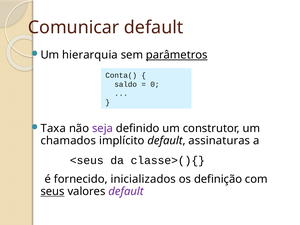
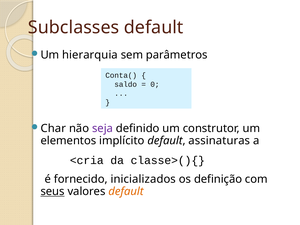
Comunicar: Comunicar -> Subclasses (74, 28)
parâmetros underline: present -> none (177, 55)
Taxa: Taxa -> Char (53, 129)
chamados: chamados -> elementos (68, 141)
<seus: <seus -> <cria (87, 161)
default colour: purple -> orange (126, 191)
